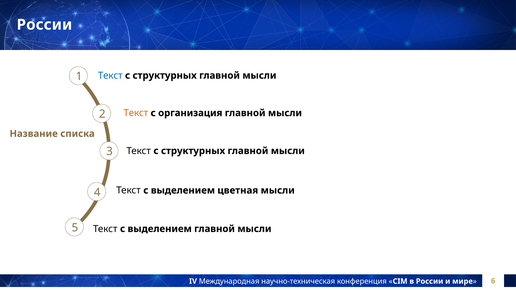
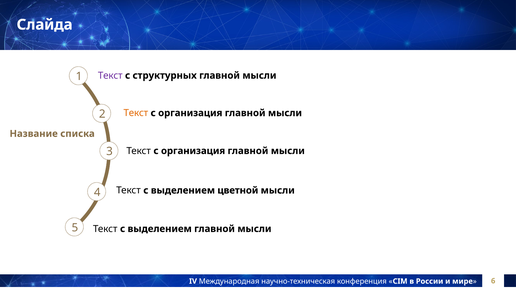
России: России -> Слайда (45, 25)
Текст colour: blue -> purple (110, 76)
структурных: структурных -> организация (193, 151)
цветная: цветная -> цветной (238, 191)
